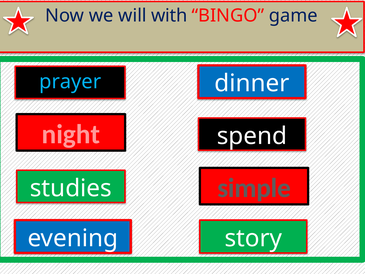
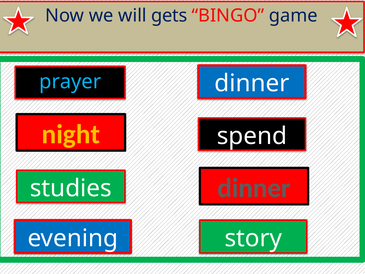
with: with -> gets (169, 16)
night colour: pink -> yellow (71, 134)
simple: simple -> dinner (254, 188)
